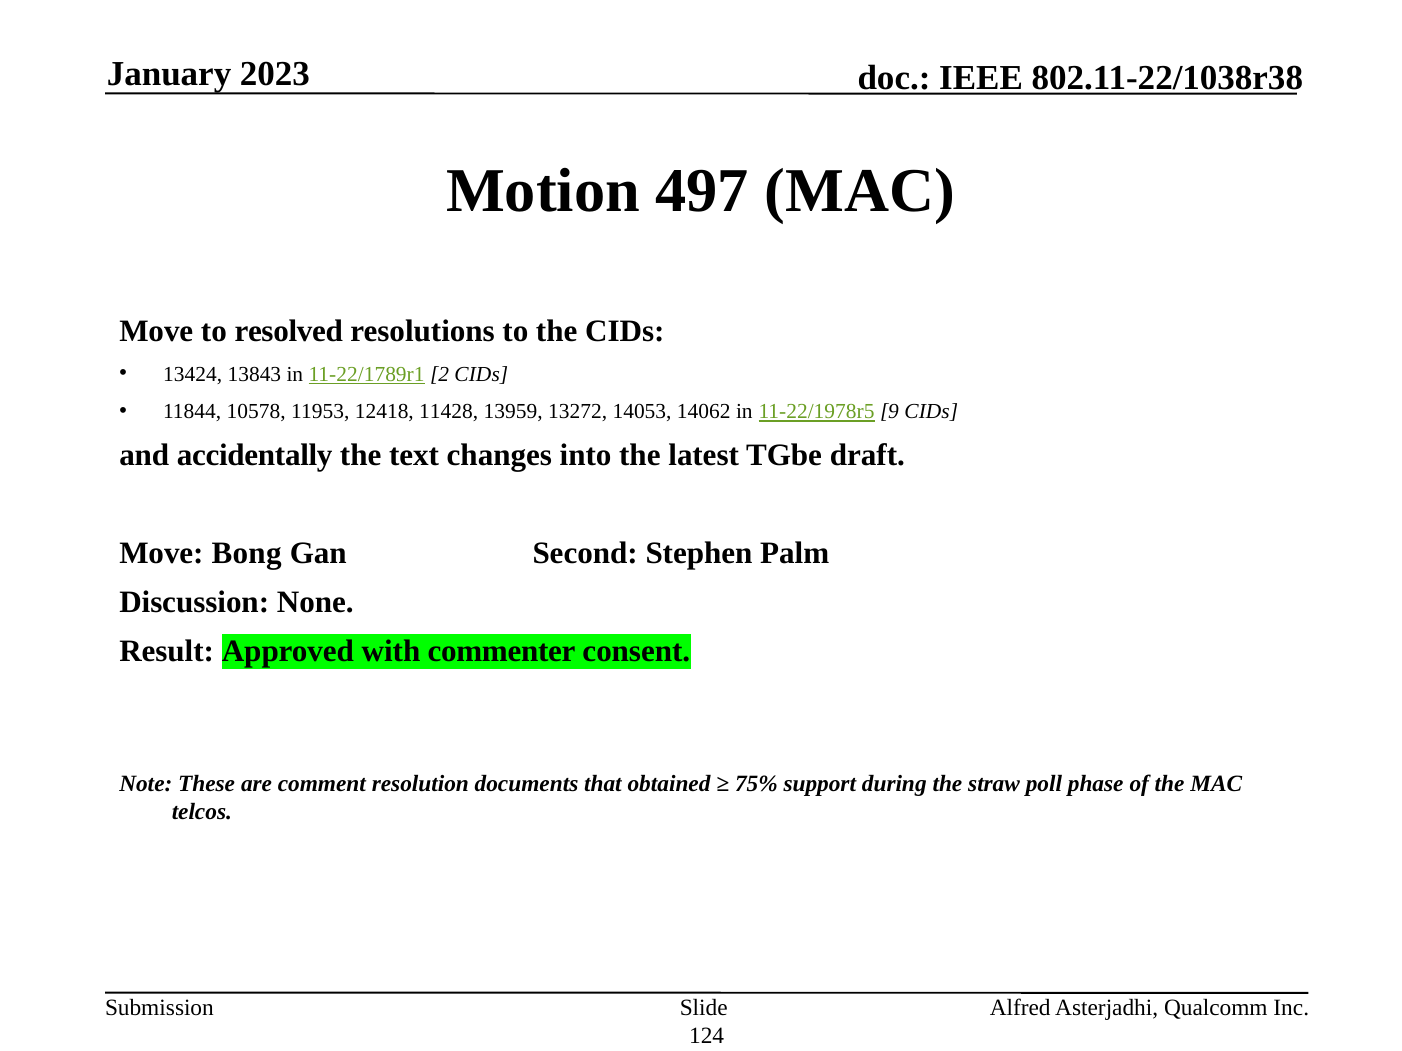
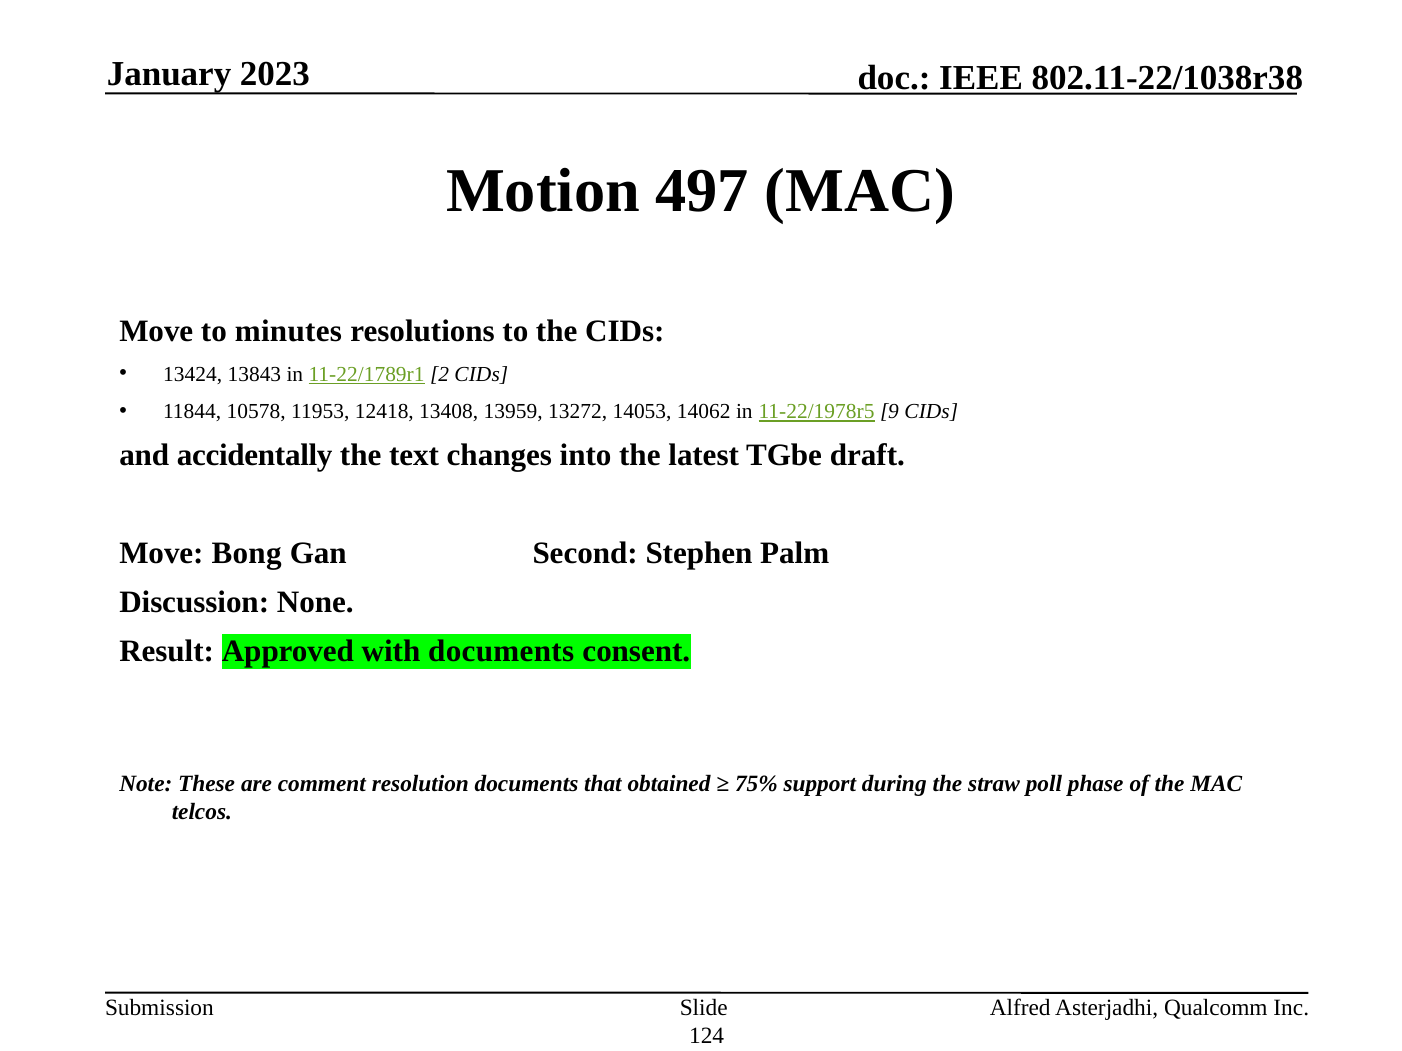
resolved: resolved -> minutes (288, 332)
11428: 11428 -> 13408 (449, 412)
with commenter: commenter -> documents (501, 652)
